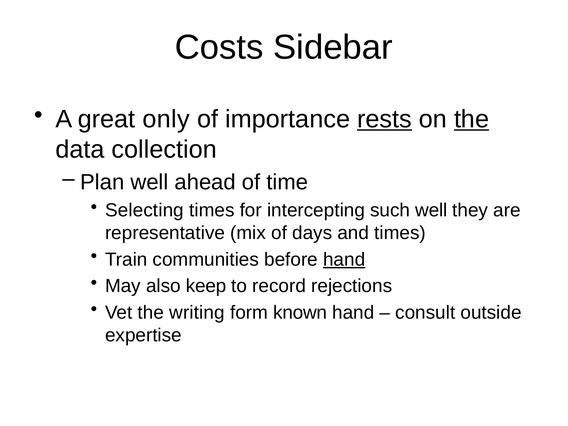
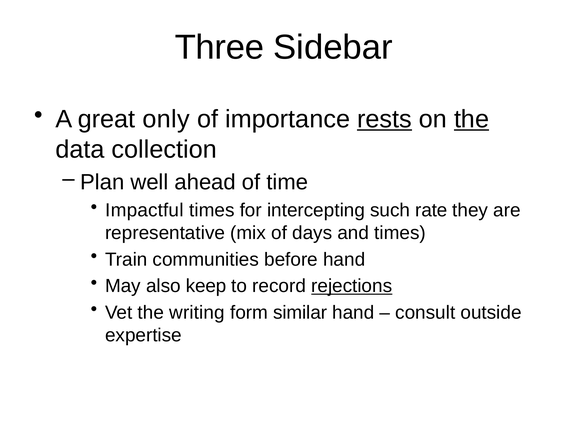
Costs: Costs -> Three (219, 47)
Selecting: Selecting -> Impactful (144, 210)
such well: well -> rate (431, 210)
hand underline: present -> none (344, 259)
rejections underline: none -> present (352, 286)
known: known -> similar (300, 312)
